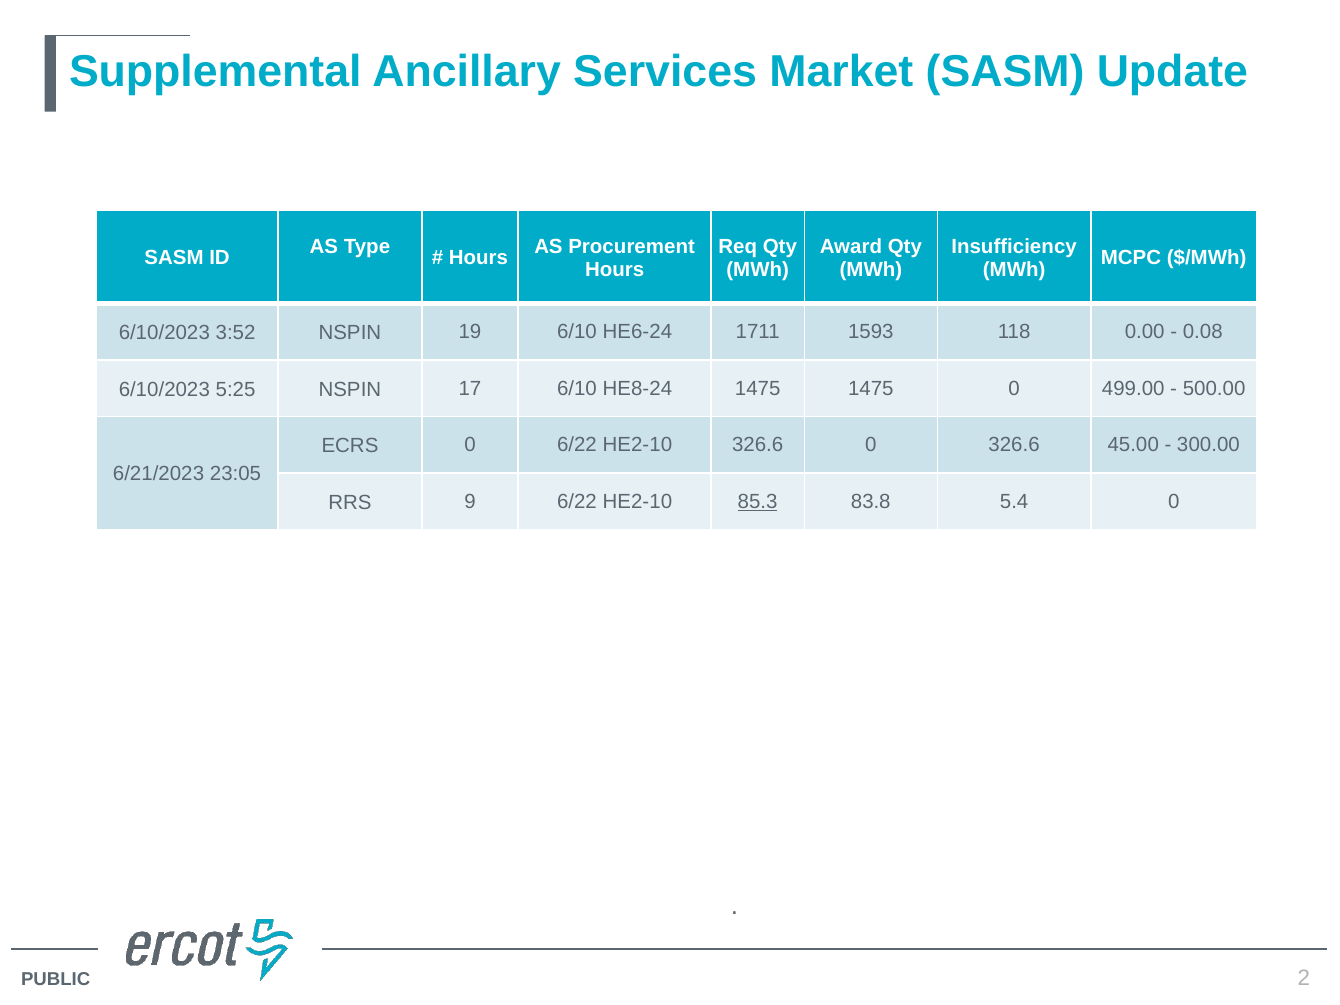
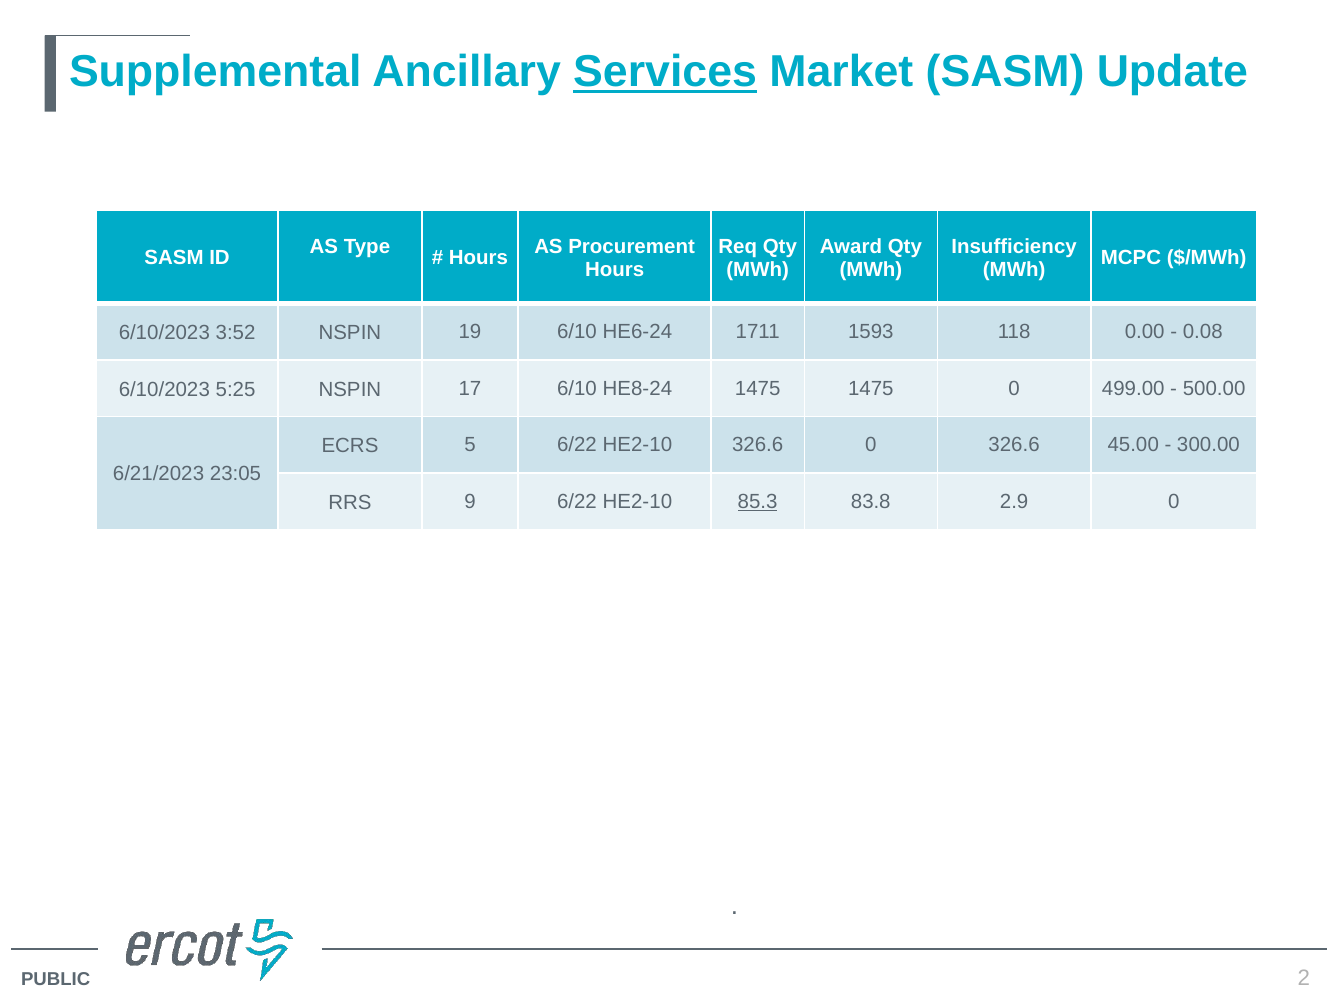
Services underline: none -> present (665, 72)
ECRS 0: 0 -> 5 (470, 445)
5.4: 5.4 -> 2.9 (1014, 502)
